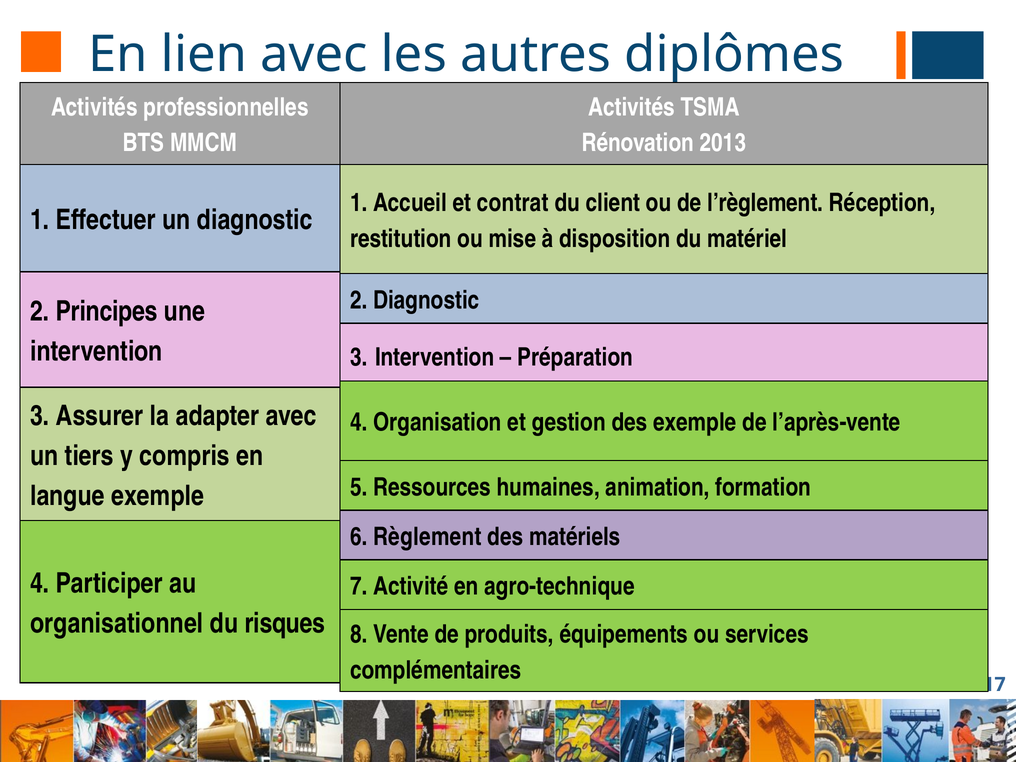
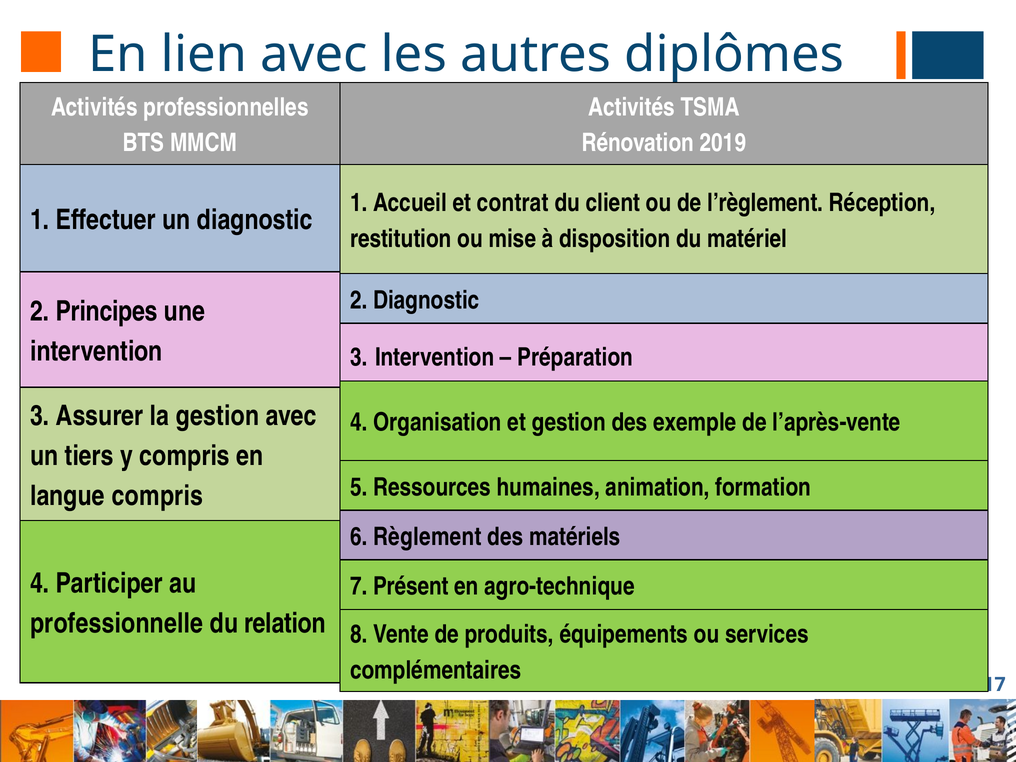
2013: 2013 -> 2019 (723, 143)
la adapter: adapter -> gestion (217, 416)
langue exemple: exemple -> compris (157, 496)
Activité: Activité -> Présent (411, 586)
organisationnel: organisationnel -> professionnelle (117, 624)
risques: risques -> relation (285, 624)
